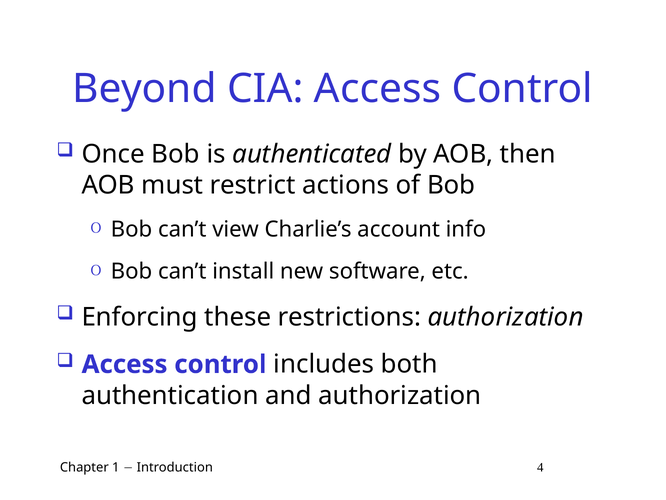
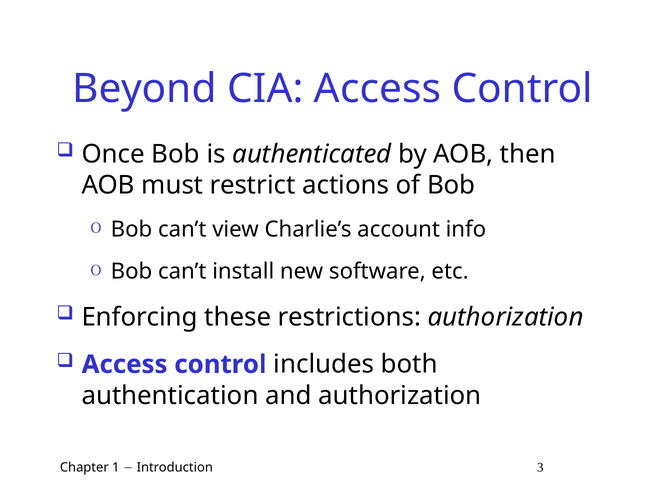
4: 4 -> 3 (540, 467)
